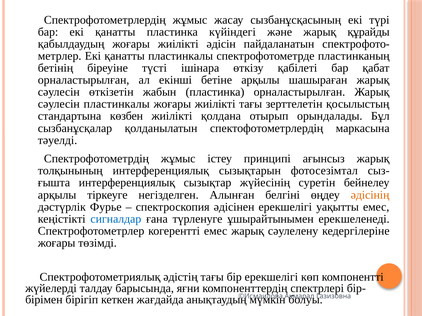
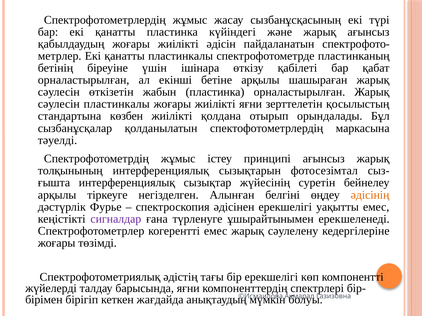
жарық құрайды: құрайды -> ағынсыз (368, 32)
түсті: түсті -> үшін (154, 68)
жиілікті тағы: тағы -> яғни (251, 104)
сигналдар colour: blue -> purple (116, 219)
